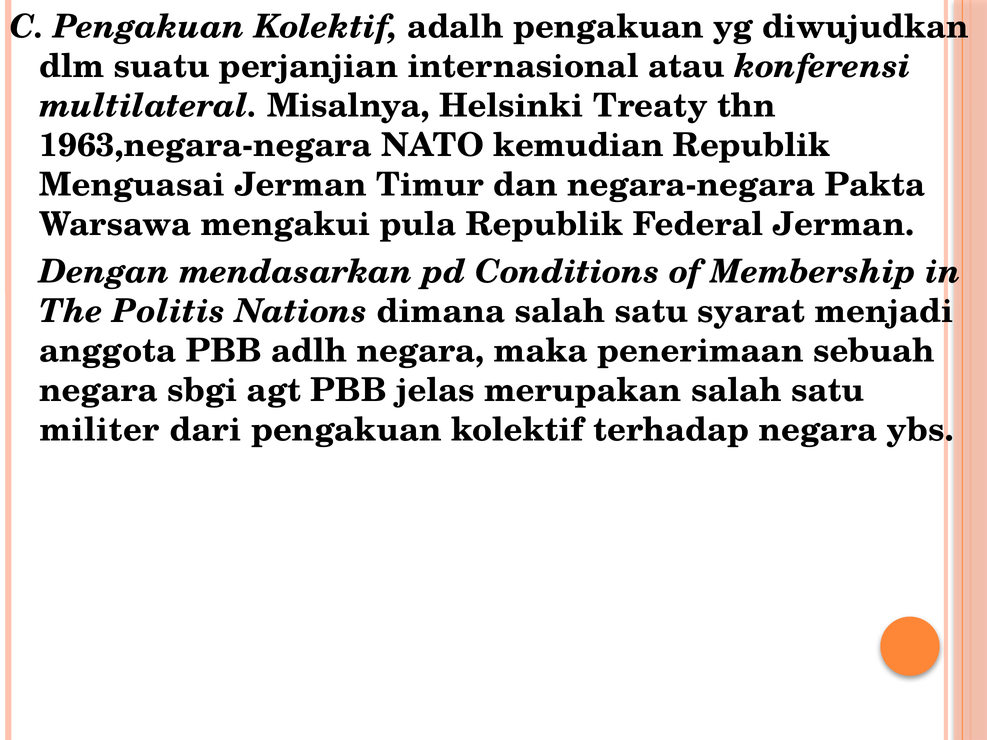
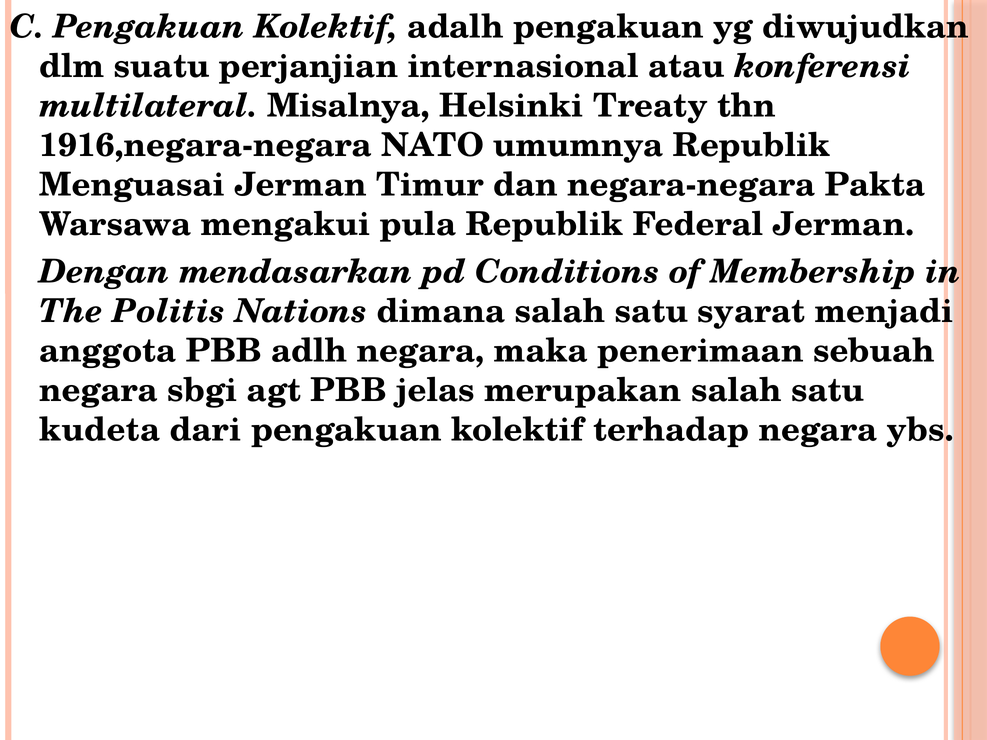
1963,negara-negara: 1963,negara-negara -> 1916,negara-negara (206, 145)
kemudian: kemudian -> umumnya (578, 145)
militer: militer -> kudeta (100, 430)
